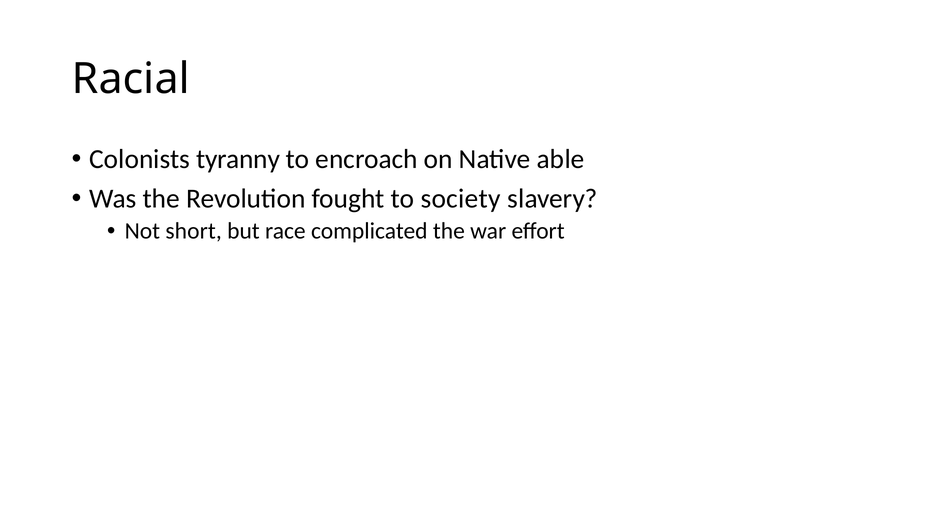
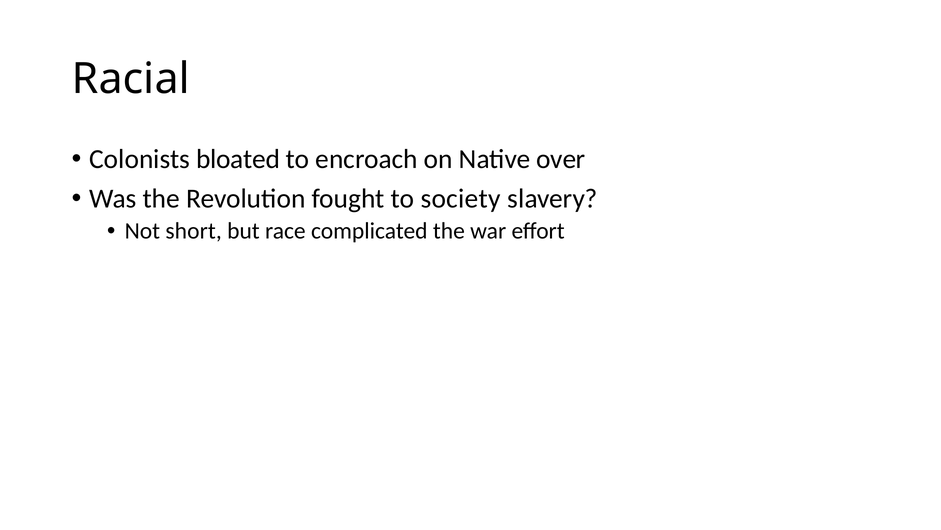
tyranny: tyranny -> bloated (238, 159)
able: able -> over (561, 159)
